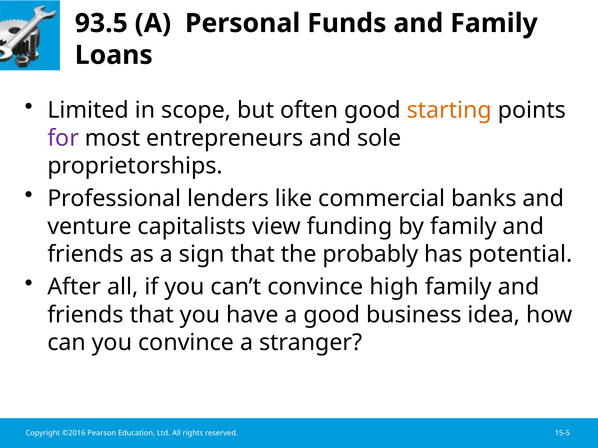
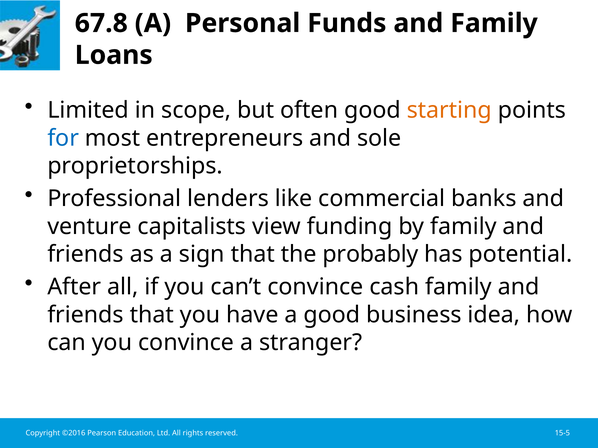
93.5: 93.5 -> 67.8 (101, 23)
for colour: purple -> blue (63, 138)
high: high -> cash (394, 287)
